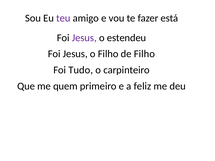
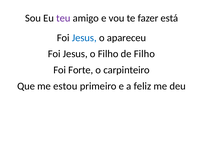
Jesus colour: purple -> blue (84, 38)
estendeu: estendeu -> apareceu (127, 38)
Tudo: Tudo -> Forte (81, 70)
quem: quem -> estou (65, 86)
